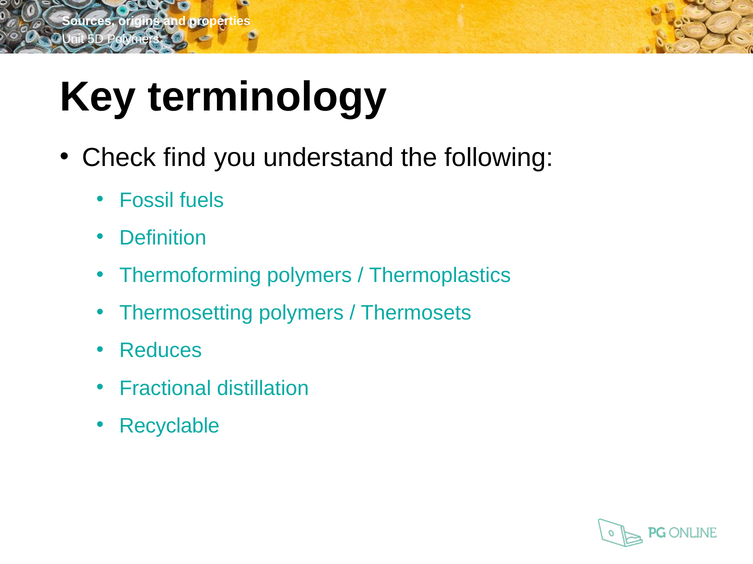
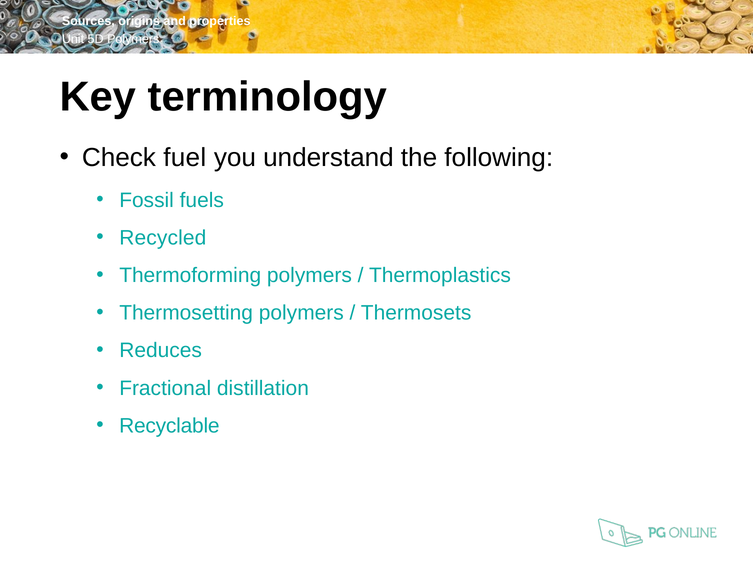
find: find -> fuel (185, 158)
Definition: Definition -> Recycled (163, 238)
